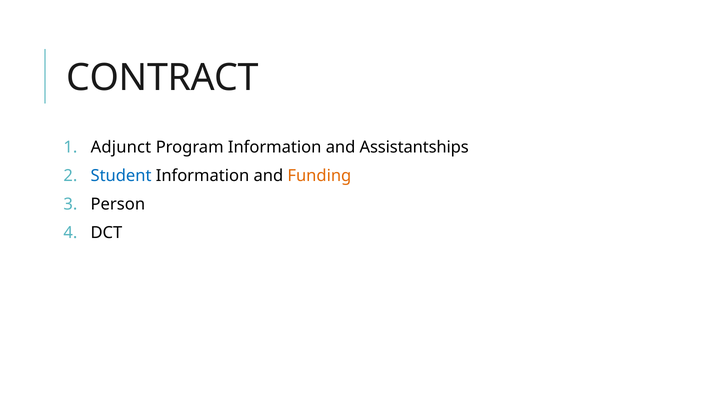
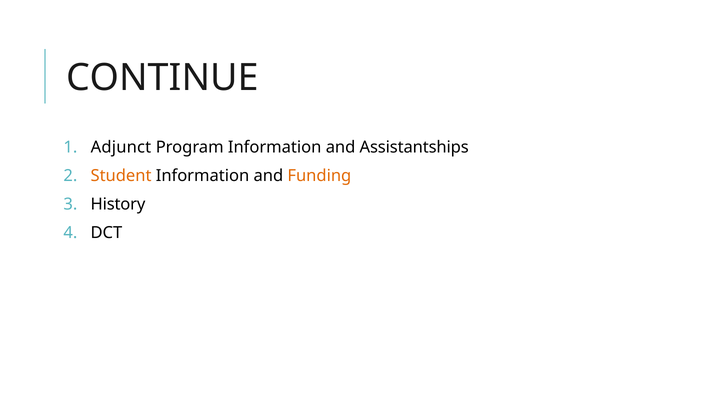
CONTRACT: CONTRACT -> CONTINUE (162, 78)
Student colour: blue -> orange (121, 176)
Person: Person -> History (118, 204)
